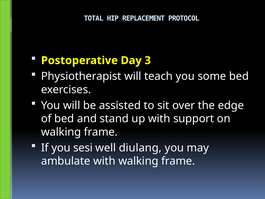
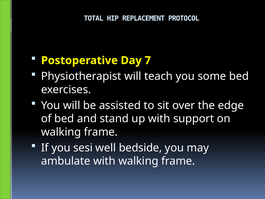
3: 3 -> 7 (148, 60)
diulang: diulang -> bedside (140, 148)
